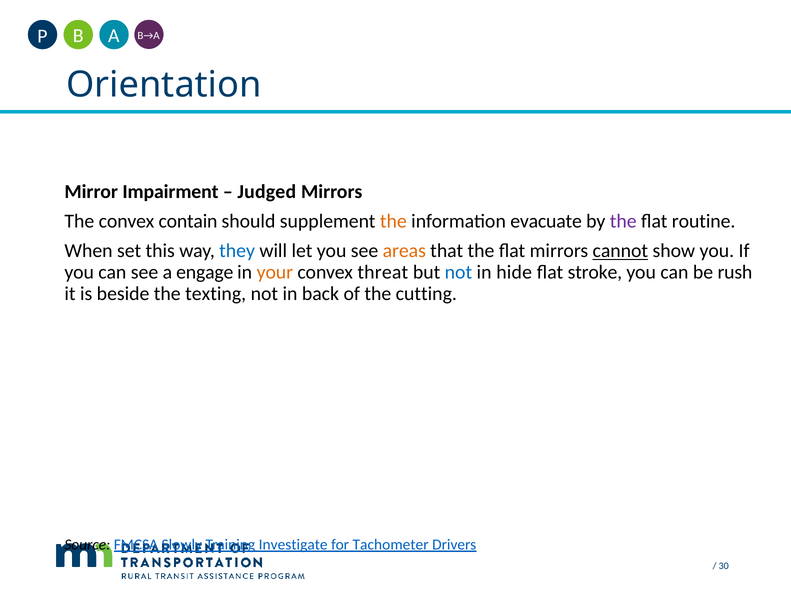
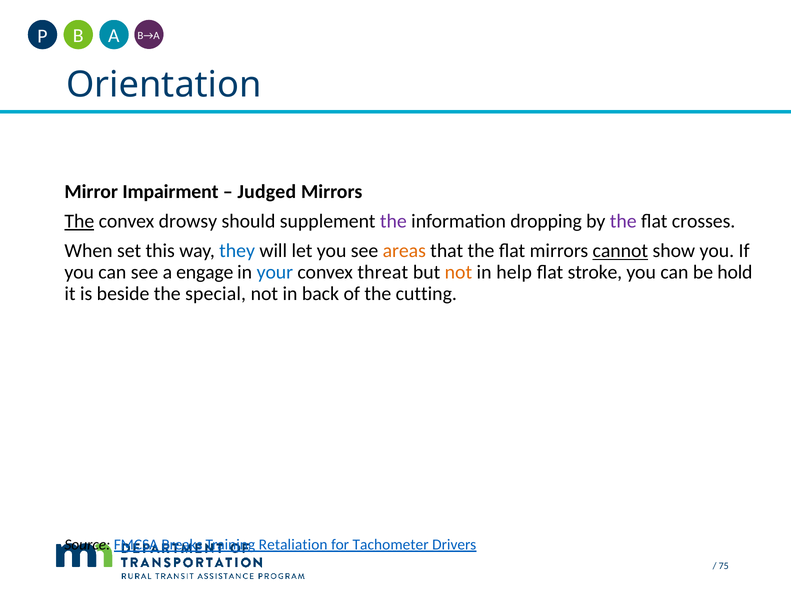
The underline: none -> present (79, 221)
contain: contain -> drowsy (188, 221)
the colour: orange -> purple (393, 221)
evacuate: evacuate -> dropping (546, 221)
routine: routine -> crosses (704, 221)
your colour: orange -> blue (275, 272)
not colour: blue -> orange (458, 272)
hide: hide -> help (514, 272)
rush: rush -> hold (735, 272)
texting: texting -> special (216, 294)
Slowly: Slowly -> Breaks (182, 545)
Investigate: Investigate -> Retaliation (293, 545)
30: 30 -> 75 (724, 566)
